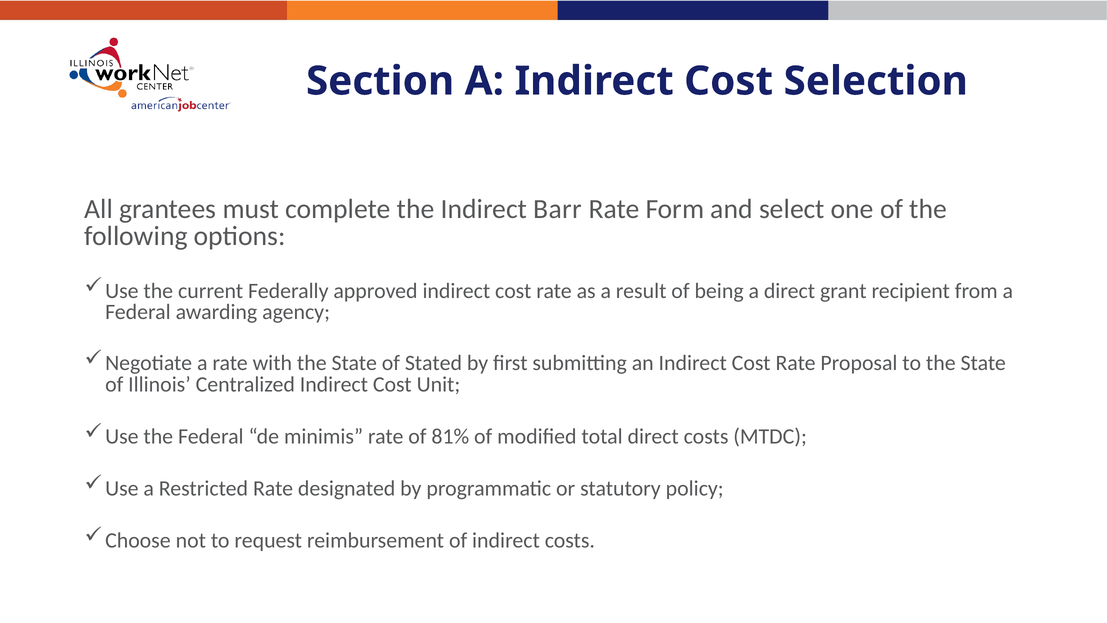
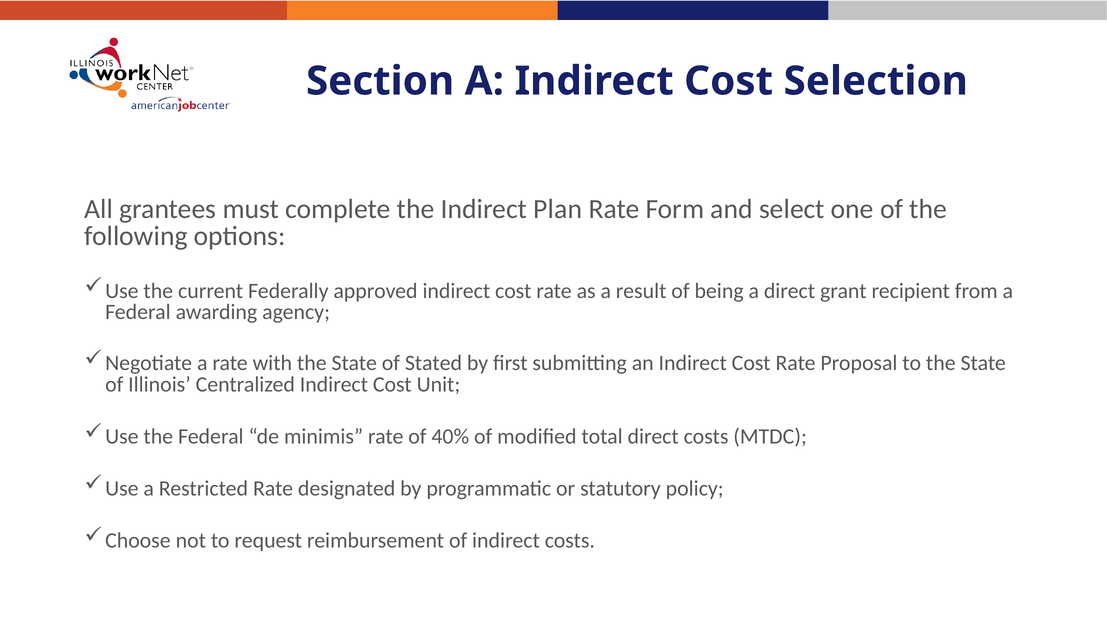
Barr: Barr -> Plan (558, 209)
81%: 81% -> 40% (450, 436)
